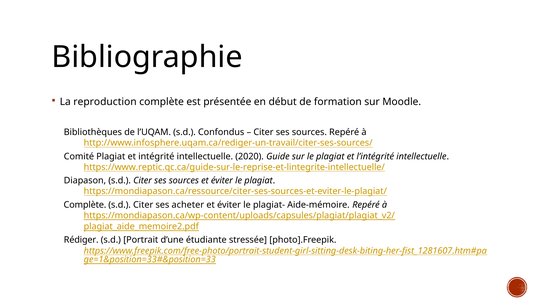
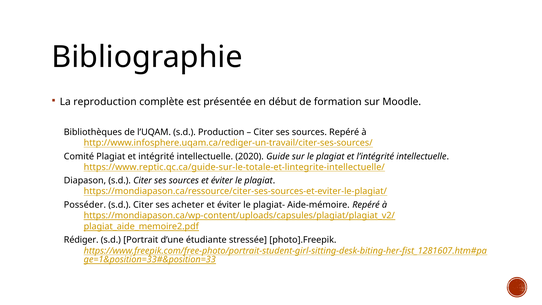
Confondus: Confondus -> Production (221, 132)
https://www.reptic.qc.ca/guide-sur-le-reprise-et-lintegrite-intellectuelle/: https://www.reptic.qc.ca/guide-sur-le-reprise-et-lintegrite-intellectuelle/ -> https://www.reptic.qc.ca/guide-sur-le-totale-et-lintegrite-intellectuelle/ (234, 167)
Complète: Complète -> Posséder (85, 205)
